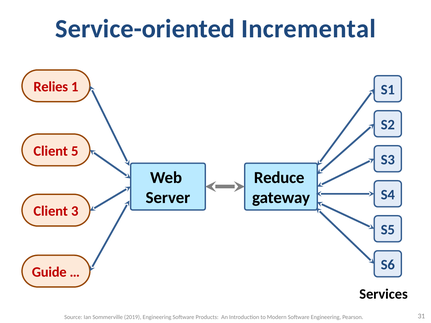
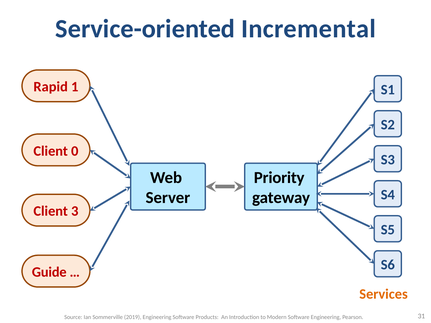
Relies: Relies -> Rapid (51, 87)
5: 5 -> 0 (75, 151)
Reduce: Reduce -> Priority (279, 178)
Services colour: black -> orange (384, 294)
